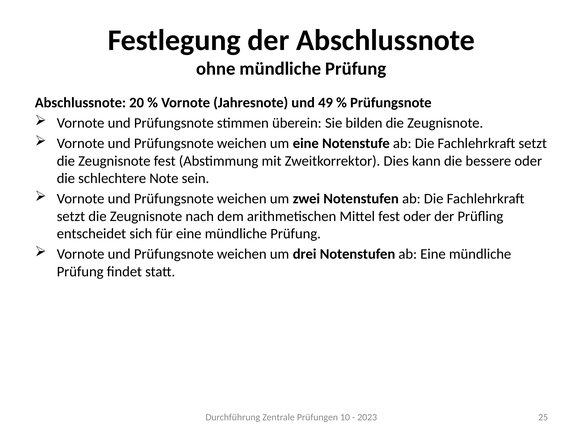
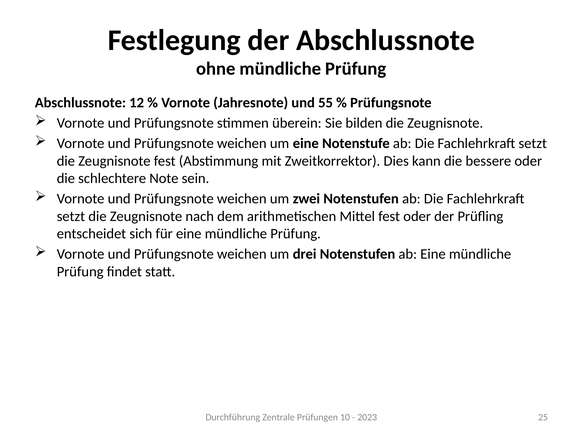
20: 20 -> 12 (137, 103)
49: 49 -> 55 (326, 103)
